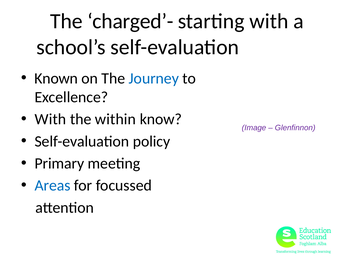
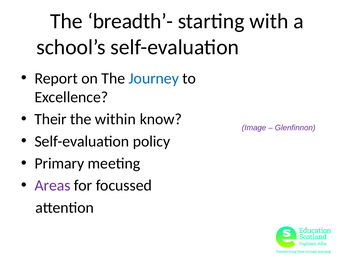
charged’-: charged’- -> breadth’- (130, 21)
Known: Known -> Report (56, 78)
With: With -> Their (51, 119)
Areas colour: blue -> purple (52, 185)
